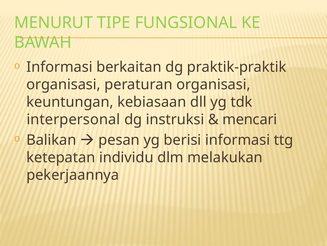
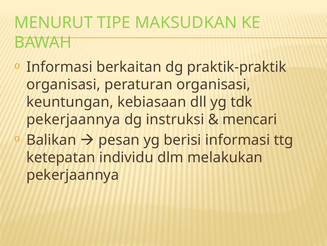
FUNGSIONAL: FUNGSIONAL -> MAKSUDKAN (186, 23)
interpersonal: interpersonal -> pekerjaannya (73, 119)
